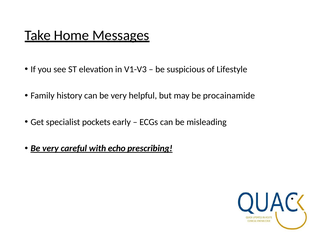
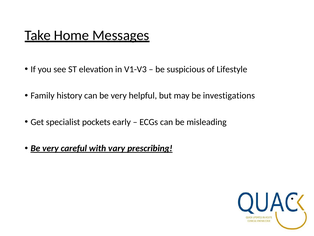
procainamide: procainamide -> investigations (229, 95)
echo: echo -> vary (117, 148)
